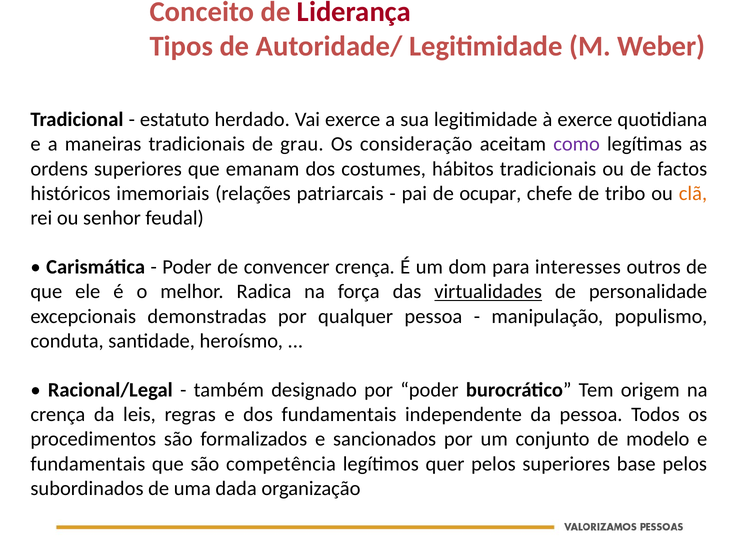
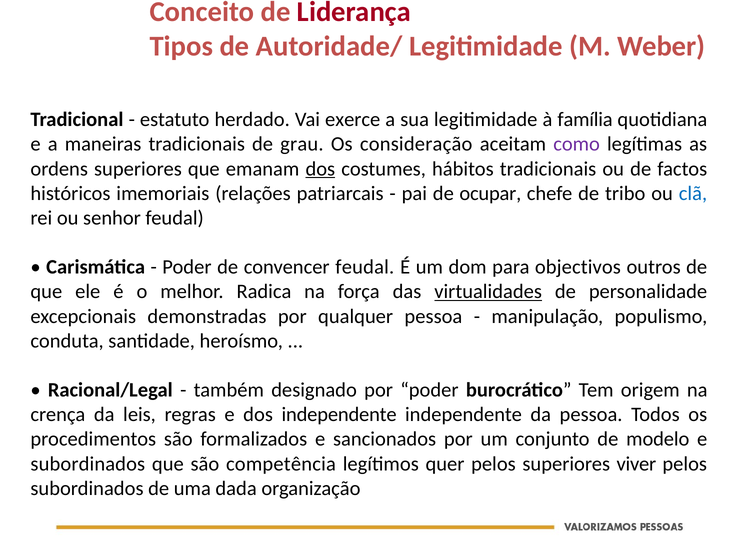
à exerce: exerce -> família (585, 120)
dos underline: none -> present (320, 169)
clã colour: orange -> blue (693, 194)
convencer crença: crença -> feudal (365, 267)
interesses: interesses -> objectivos (578, 267)
dos fundamentais: fundamentais -> independente (339, 415)
fundamentais: fundamentais -> subordinados (88, 464)
base: base -> viver (636, 464)
